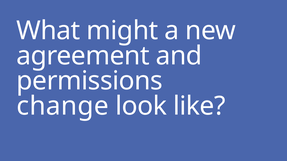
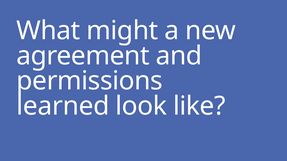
change: change -> learned (63, 106)
